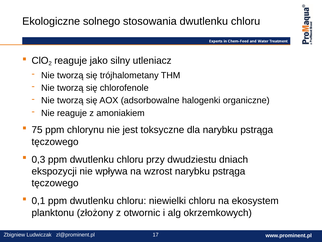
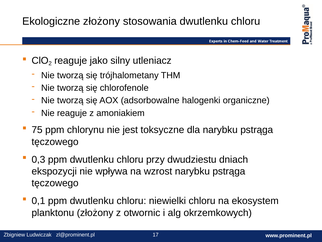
Ekologiczne solnego: solnego -> złożony (102, 21)
